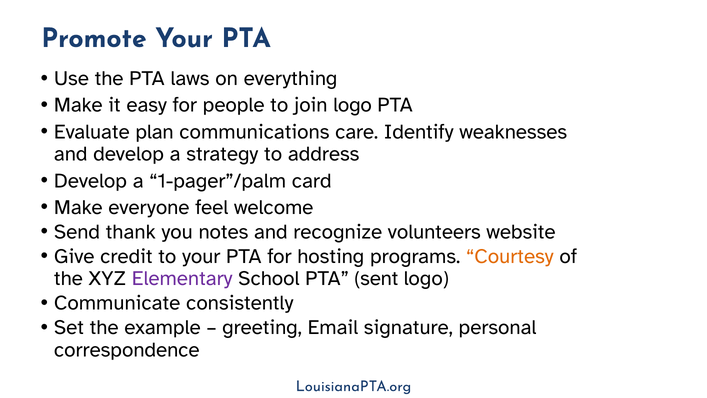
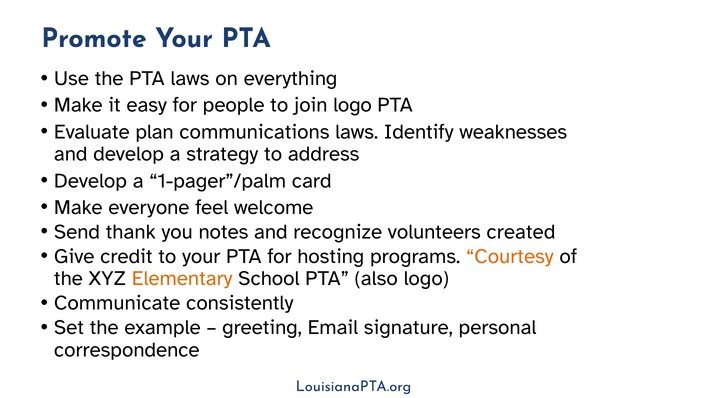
communications care: care -> laws (357, 132)
website: website -> created (521, 232)
Elementary colour: purple -> orange (182, 278)
sent: sent -> also (376, 278)
